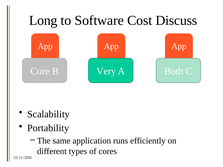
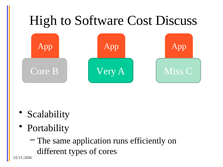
Long: Long -> High (43, 20)
Both: Both -> Miss (174, 71)
